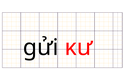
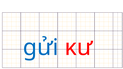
gửi colour: black -> blue (41, 48)
